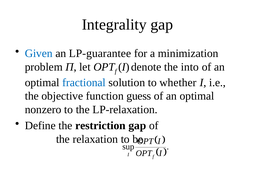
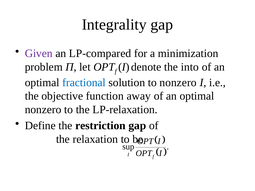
Given colour: blue -> purple (39, 53)
LP-guarantee: LP-guarantee -> LP-compared (100, 53)
to whether: whether -> nonzero (178, 83)
guess: guess -> away (139, 96)
